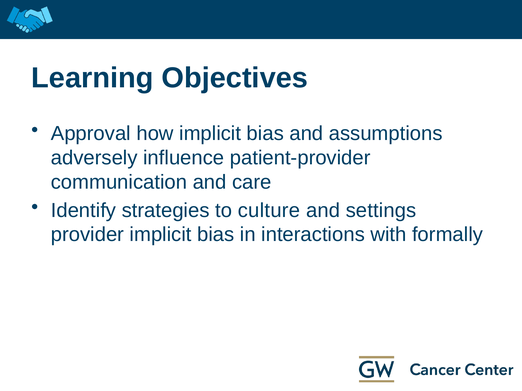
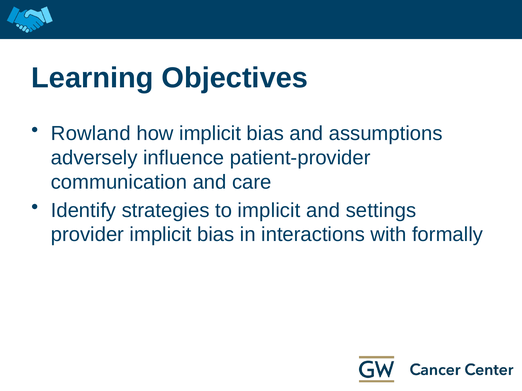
Approval: Approval -> Rowland (91, 134)
to culture: culture -> implicit (269, 211)
